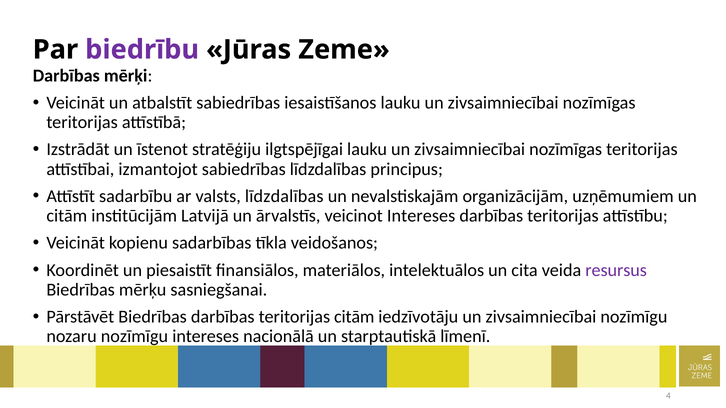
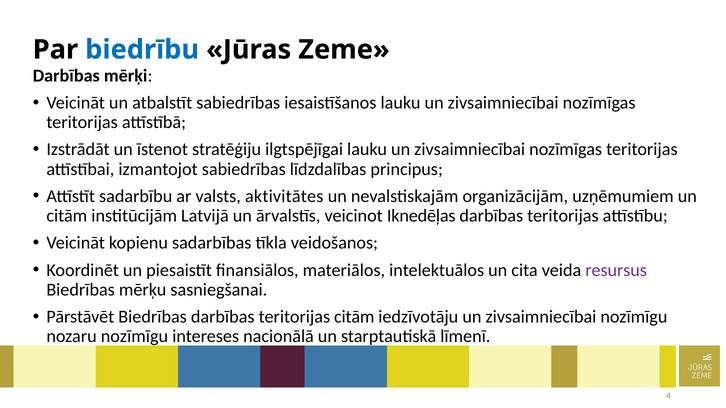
biedrību colour: purple -> blue (142, 50)
valsts līdzdalības: līdzdalības -> aktivitātes (284, 196)
veicinot Intereses: Intereses -> Iknedēļas (421, 216)
